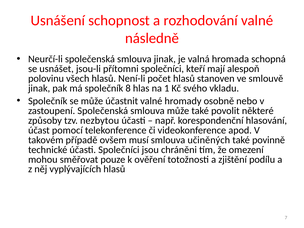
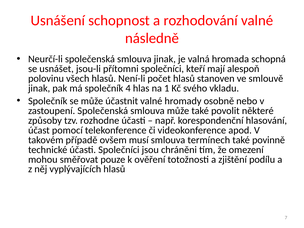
8: 8 -> 4 (128, 88)
nezbytou: nezbytou -> rozhodne (100, 120)
učiněných: učiněných -> termínech (209, 140)
